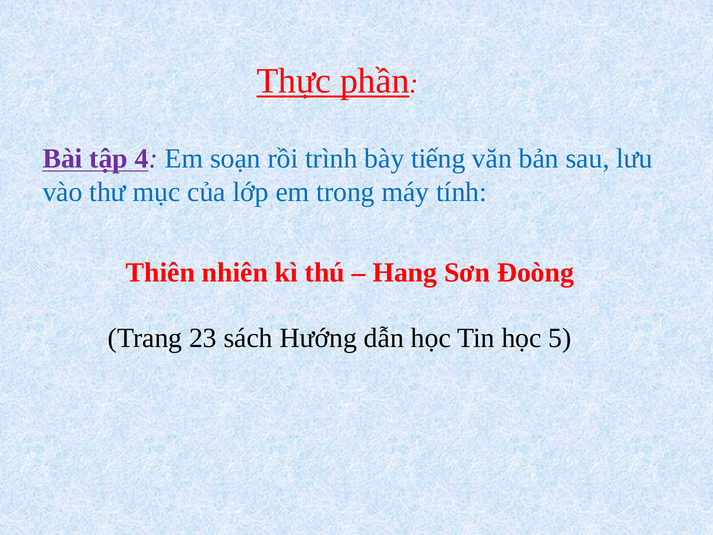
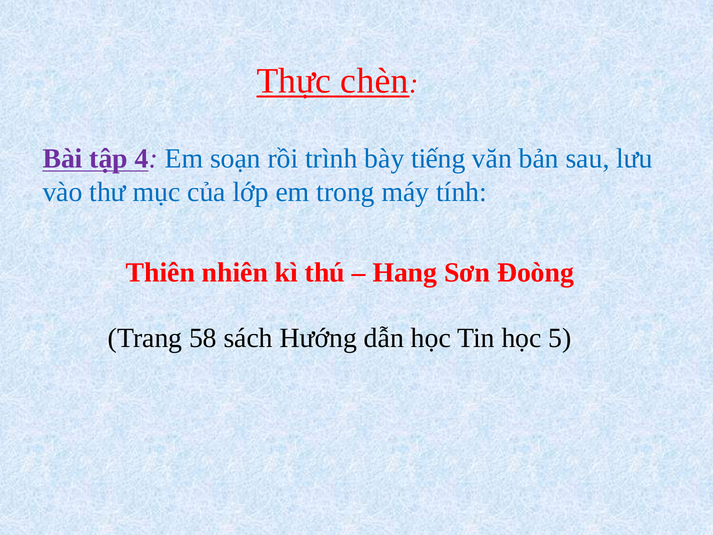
phần: phần -> chèn (375, 81)
23: 23 -> 58 (203, 338)
